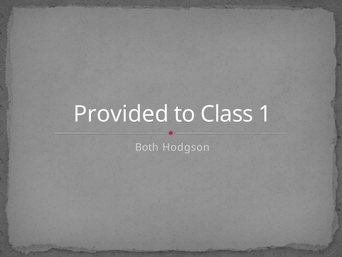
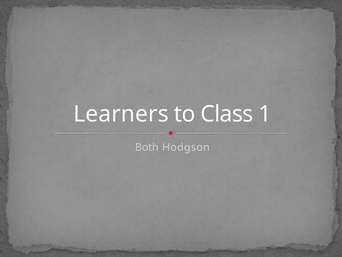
Provided: Provided -> Learners (121, 114)
